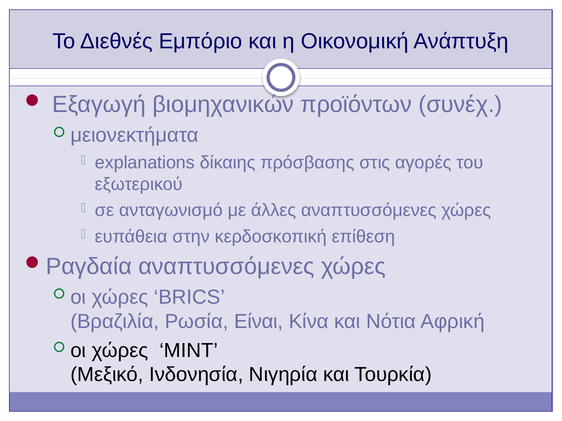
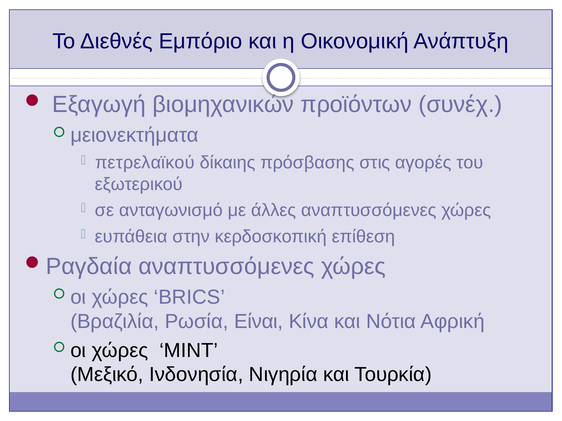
explanations: explanations -> πετρελαϊκού (145, 163)
